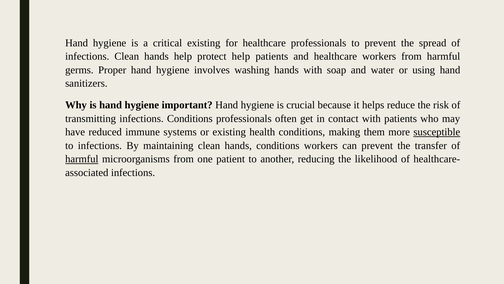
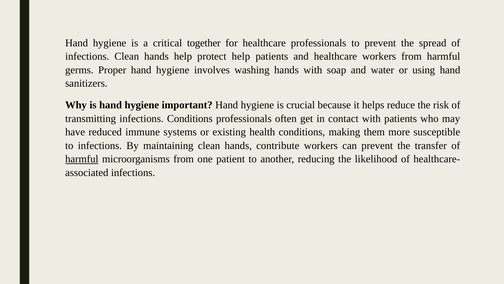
critical existing: existing -> together (204, 43)
susceptible underline: present -> none (437, 132)
hands conditions: conditions -> contribute (278, 145)
